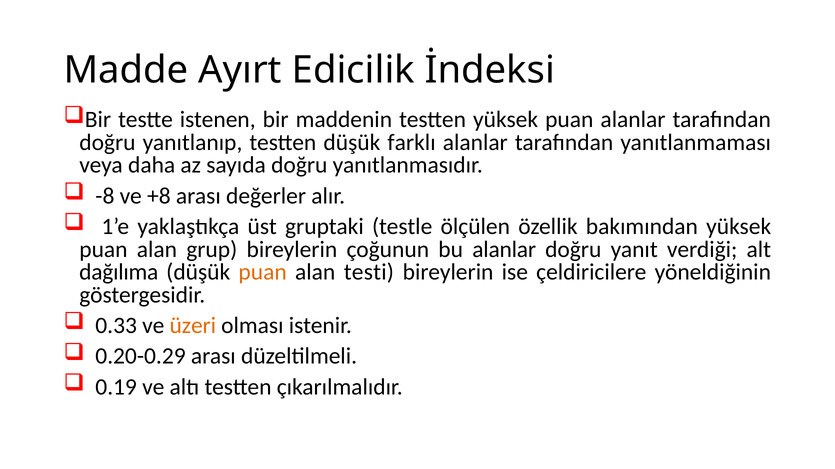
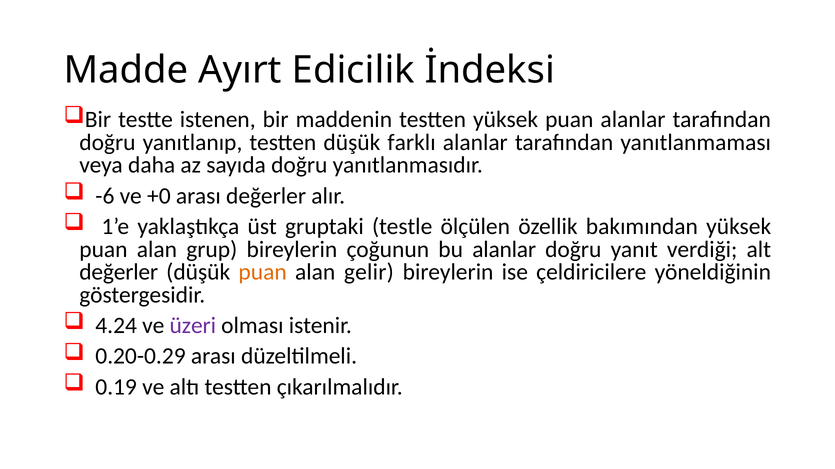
-8: -8 -> -6 (105, 196)
+8: +8 -> +0 (159, 196)
dağılıma: dağılıma -> değerler (119, 273)
testi: testi -> gelir (369, 273)
0.33: 0.33 -> 4.24 (116, 326)
üzeri colour: orange -> purple (193, 326)
